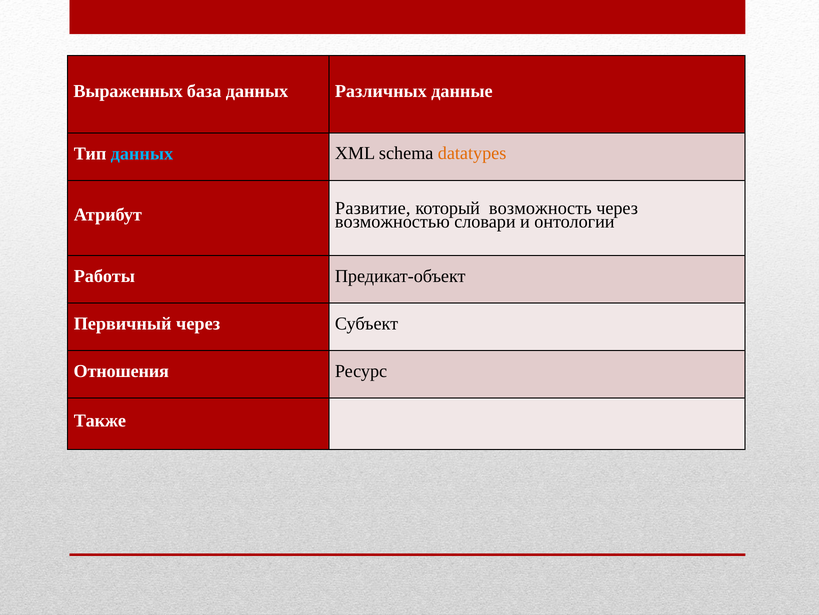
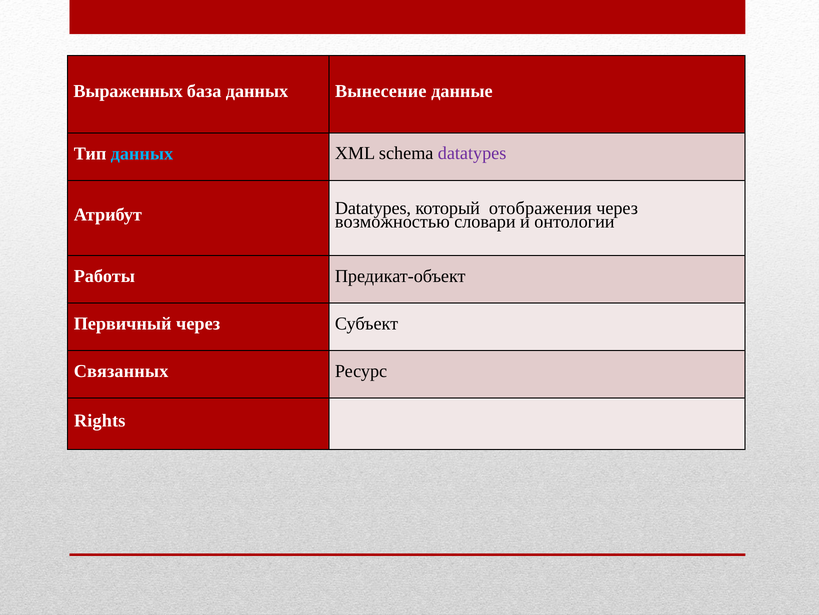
Различных: Различных -> Вынесение (381, 91)
datatypes colour: orange -> purple (472, 153)
Атрибут Развитие: Развитие -> Datatypes (373, 208)
возможность: возможность -> отображения (540, 208)
Отношения: Отношения -> Связанных (121, 371)
Также: Также -> Rights (100, 420)
